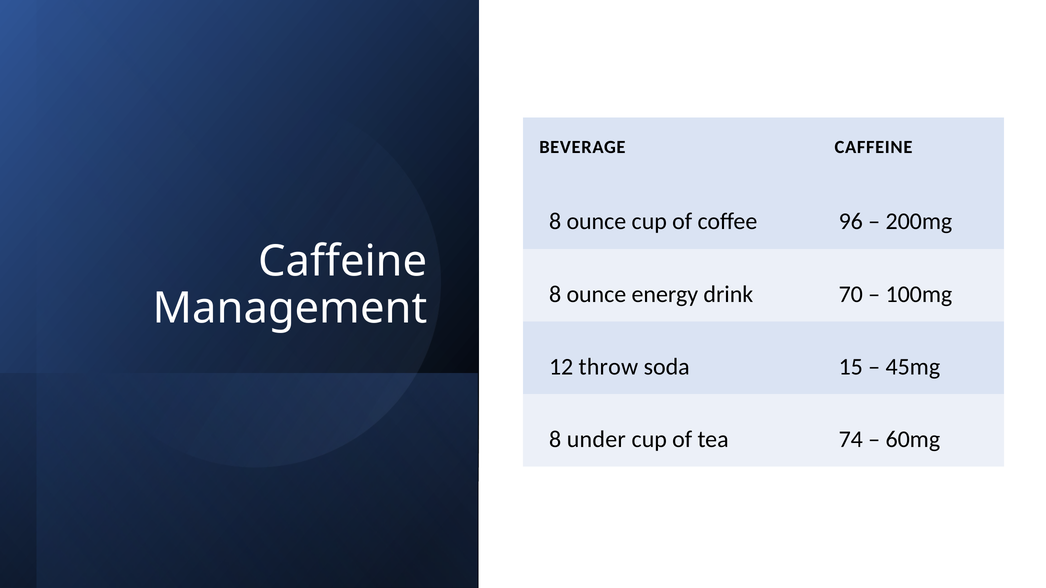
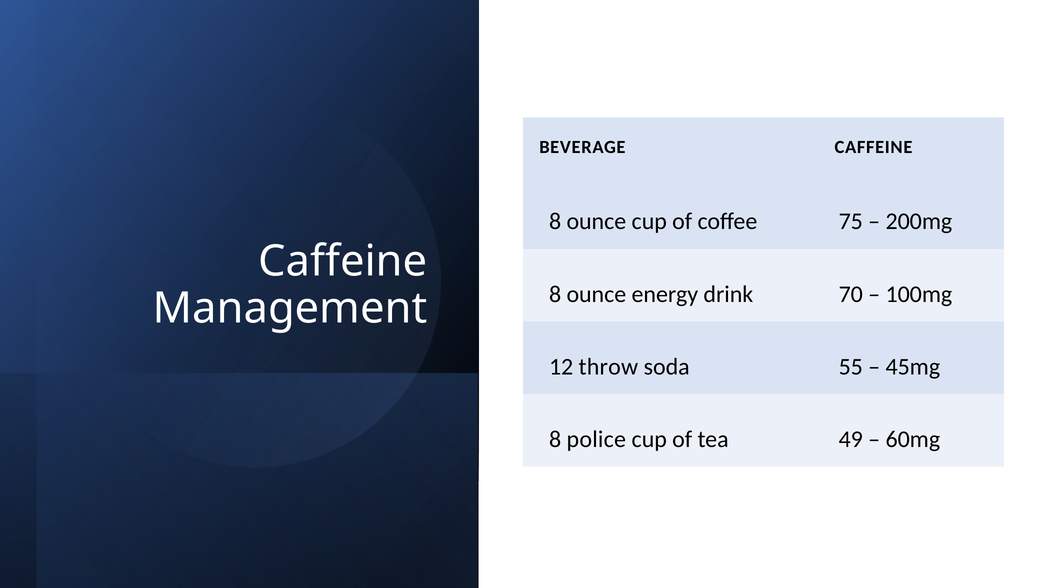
96: 96 -> 75 (851, 222)
15: 15 -> 55 (851, 367)
under: under -> police (596, 440)
74: 74 -> 49 (851, 440)
